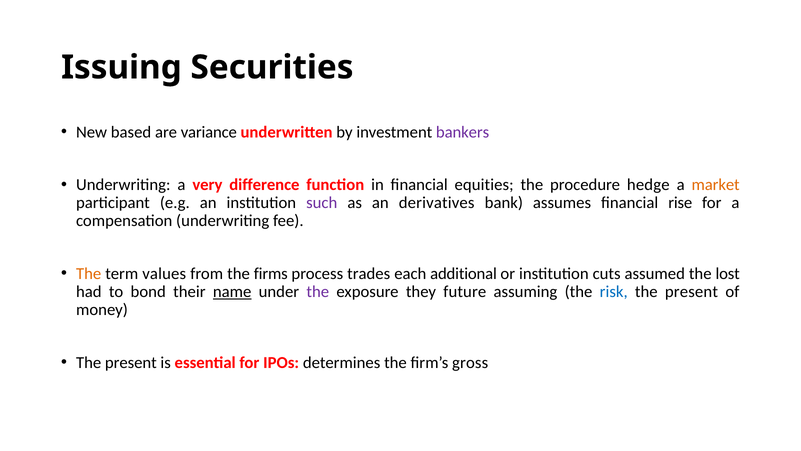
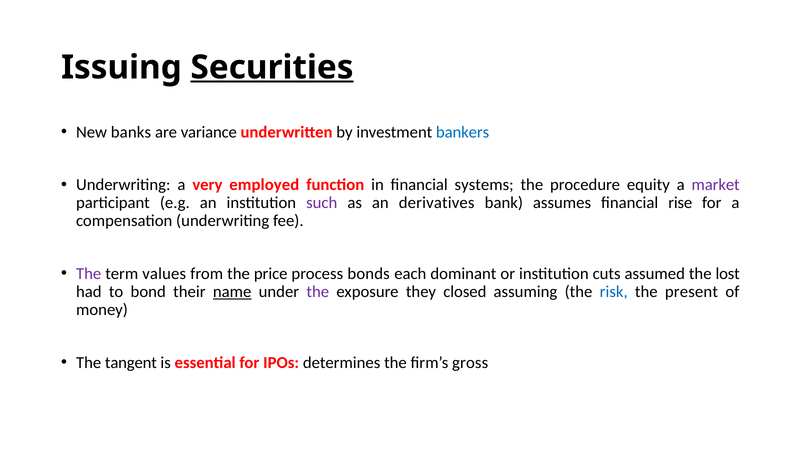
Securities underline: none -> present (272, 67)
based: based -> banks (131, 132)
bankers colour: purple -> blue (463, 132)
difference: difference -> employed (264, 185)
equities: equities -> systems (484, 185)
hedge: hedge -> equity (648, 185)
market colour: orange -> purple (716, 185)
The colour: orange -> purple (89, 273)
firms: firms -> price (271, 273)
trades: trades -> bonds (369, 273)
additional: additional -> dominant (463, 273)
future: future -> closed (465, 291)
present: present -> tangent (131, 362)
